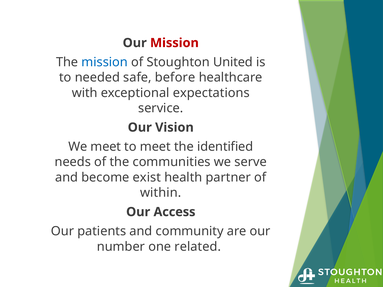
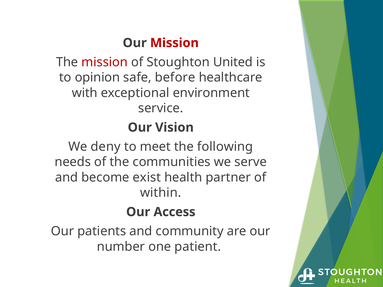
mission colour: blue -> red (105, 62)
needed: needed -> opinion (97, 78)
expectations: expectations -> environment (211, 93)
We meet: meet -> deny (106, 147)
identified: identified -> following (225, 147)
related: related -> patient (198, 247)
